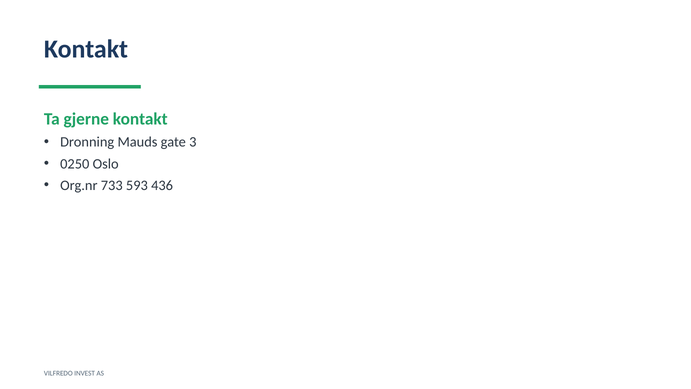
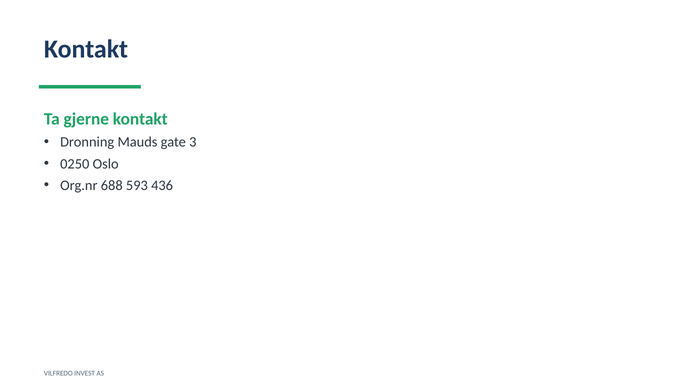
733: 733 -> 688 (112, 185)
